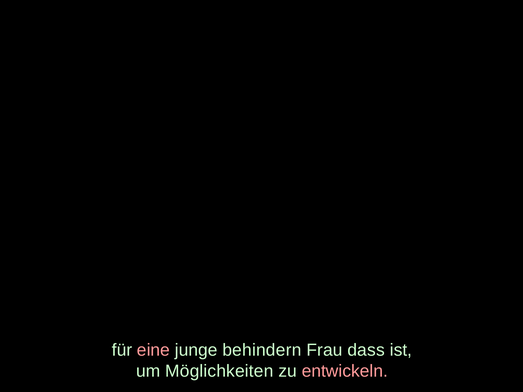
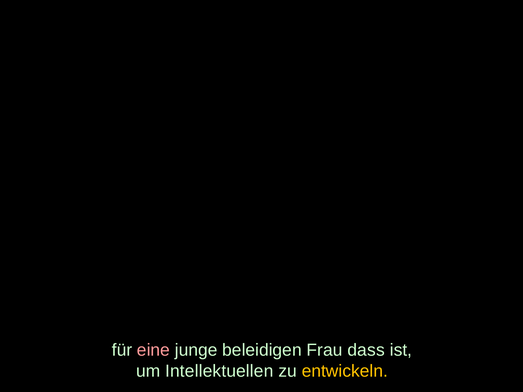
behindern: behindern -> beleidigen (262, 350)
Möglichkeiten: Möglichkeiten -> Intellektuellen (219, 371)
entwickeln colour: pink -> yellow (345, 371)
